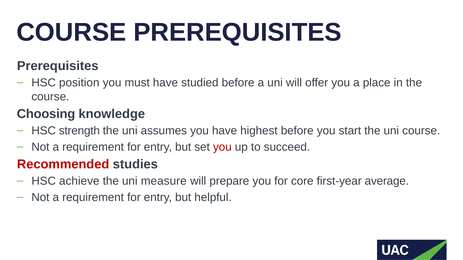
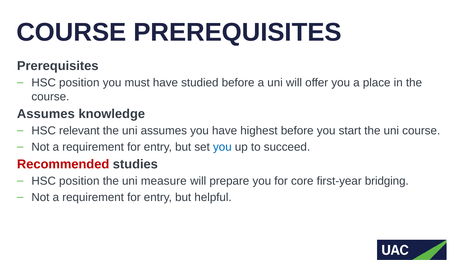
Choosing: Choosing -> Assumes (46, 114)
strength: strength -> relevant (79, 131)
you colour: red -> blue (222, 147)
achieve: achieve -> position (79, 181)
average: average -> bridging (387, 181)
